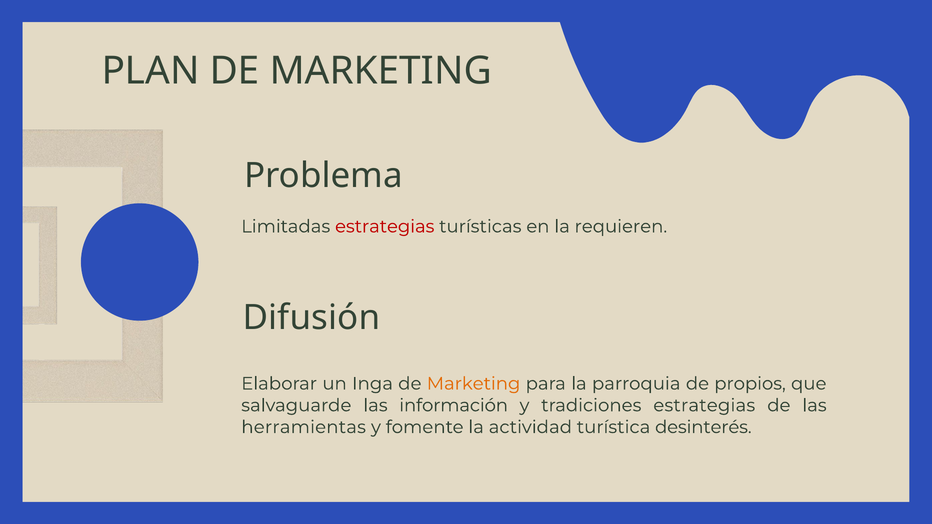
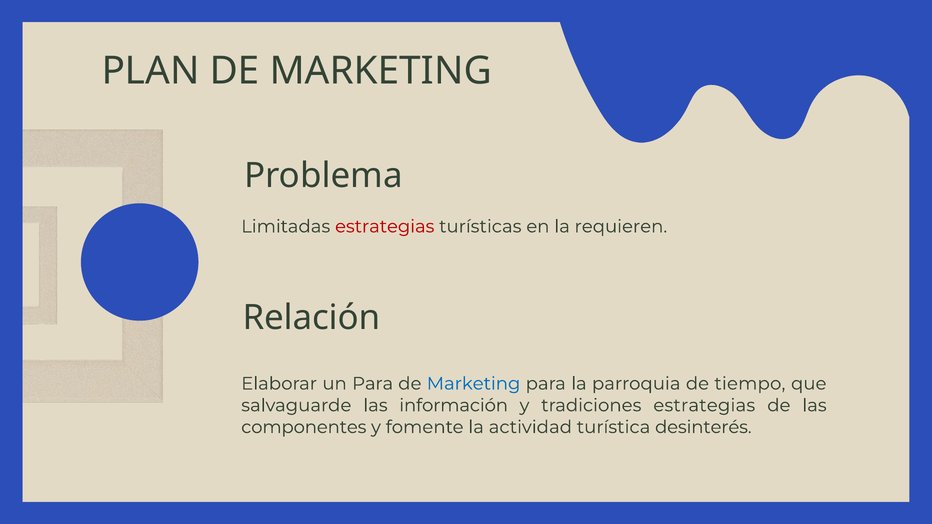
Difusión: Difusión -> Relación (312, 318)
un Inga: Inga -> Para (373, 384)
Marketing colour: orange -> blue (474, 384)
propios: propios -> tiempo (750, 384)
herramientas: herramientas -> componentes (304, 427)
